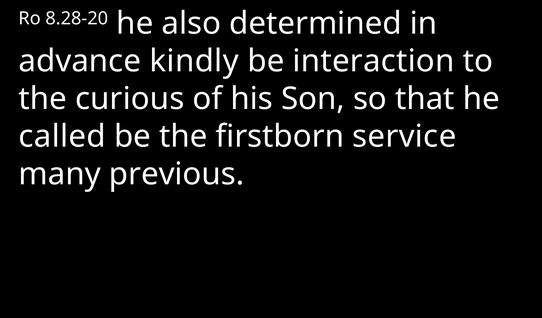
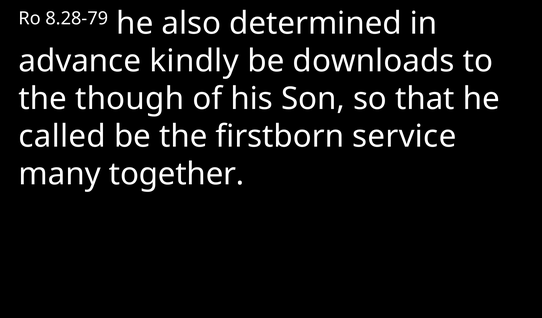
8.28-20: 8.28-20 -> 8.28-79 (77, 19)
interaction: interaction -> downloads (374, 61)
curious: curious -> though (130, 99)
previous: previous -> together (177, 174)
